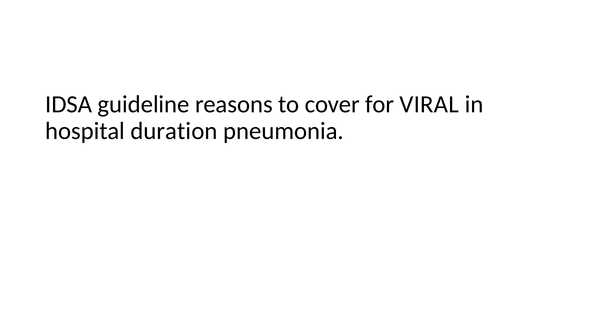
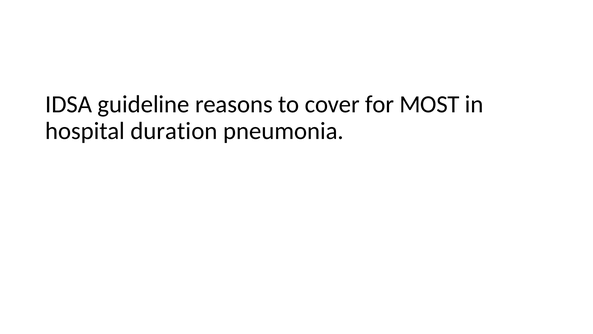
VIRAL: VIRAL -> MOST (429, 104)
